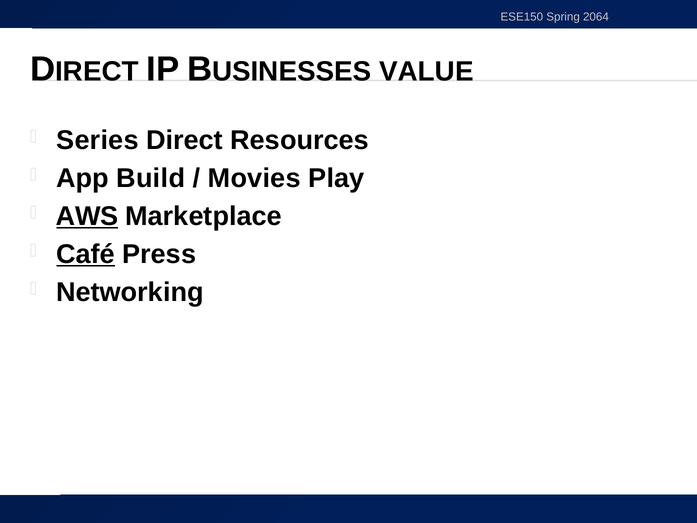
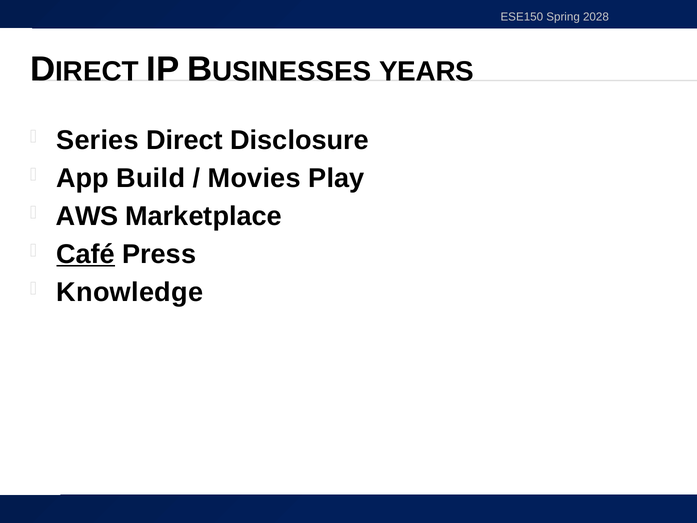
2064: 2064 -> 2028 (596, 17)
VALUE: VALUE -> YEARS (427, 72)
Resources: Resources -> Disclosure (300, 140)
AWS underline: present -> none (87, 216)
Networking: Networking -> Knowledge (130, 292)
